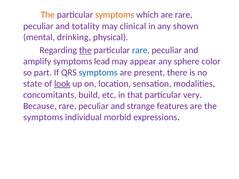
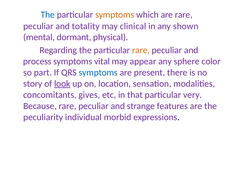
The colour: orange -> blue (48, 15)
drinking: drinking -> dormant (74, 37)
the underline: present -> none (85, 50)
rare colour: blue -> orange (141, 50)
amplify: amplify -> process (37, 61)
lead: lead -> vital (102, 61)
state: state -> story (33, 84)
build: build -> gives (89, 95)
symptoms: symptoms -> peculiarity (43, 117)
